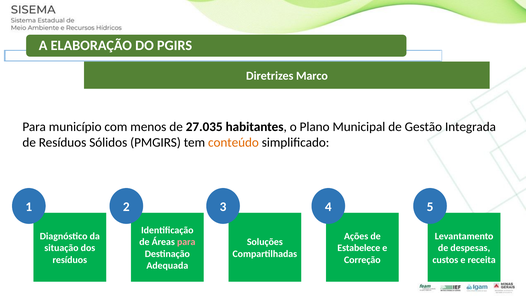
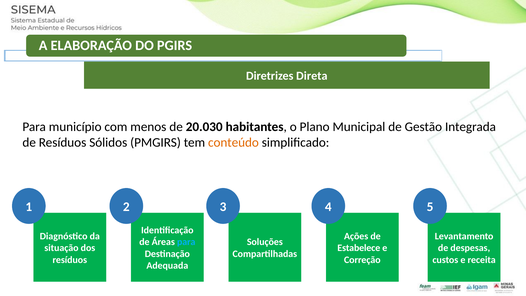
Marco: Marco -> Direta (312, 76)
27.035: 27.035 -> 20.030 (204, 127)
para colour: pink -> light blue (186, 242)
